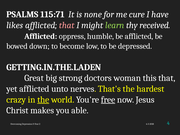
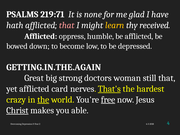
115:71: 115:71 -> 219:71 (52, 14)
cure: cure -> glad (137, 14)
likes: likes -> hath (15, 25)
learn colour: light green -> yellow (115, 25)
GETTING.IN.THE.LADEN: GETTING.IN.THE.LADEN -> GETTING.IN.THE.AGAIN (54, 67)
this: this -> still (150, 78)
unto: unto -> card (60, 89)
That's underline: none -> present (109, 89)
Christ underline: none -> present (17, 110)
